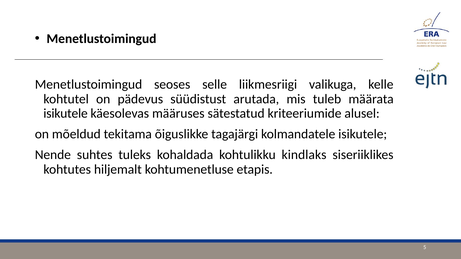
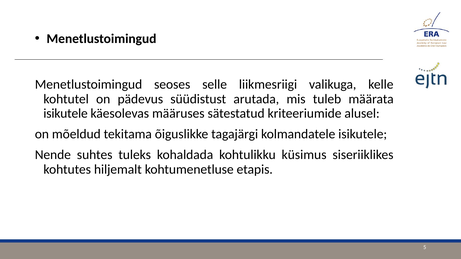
kindlaks: kindlaks -> küsimus (304, 155)
